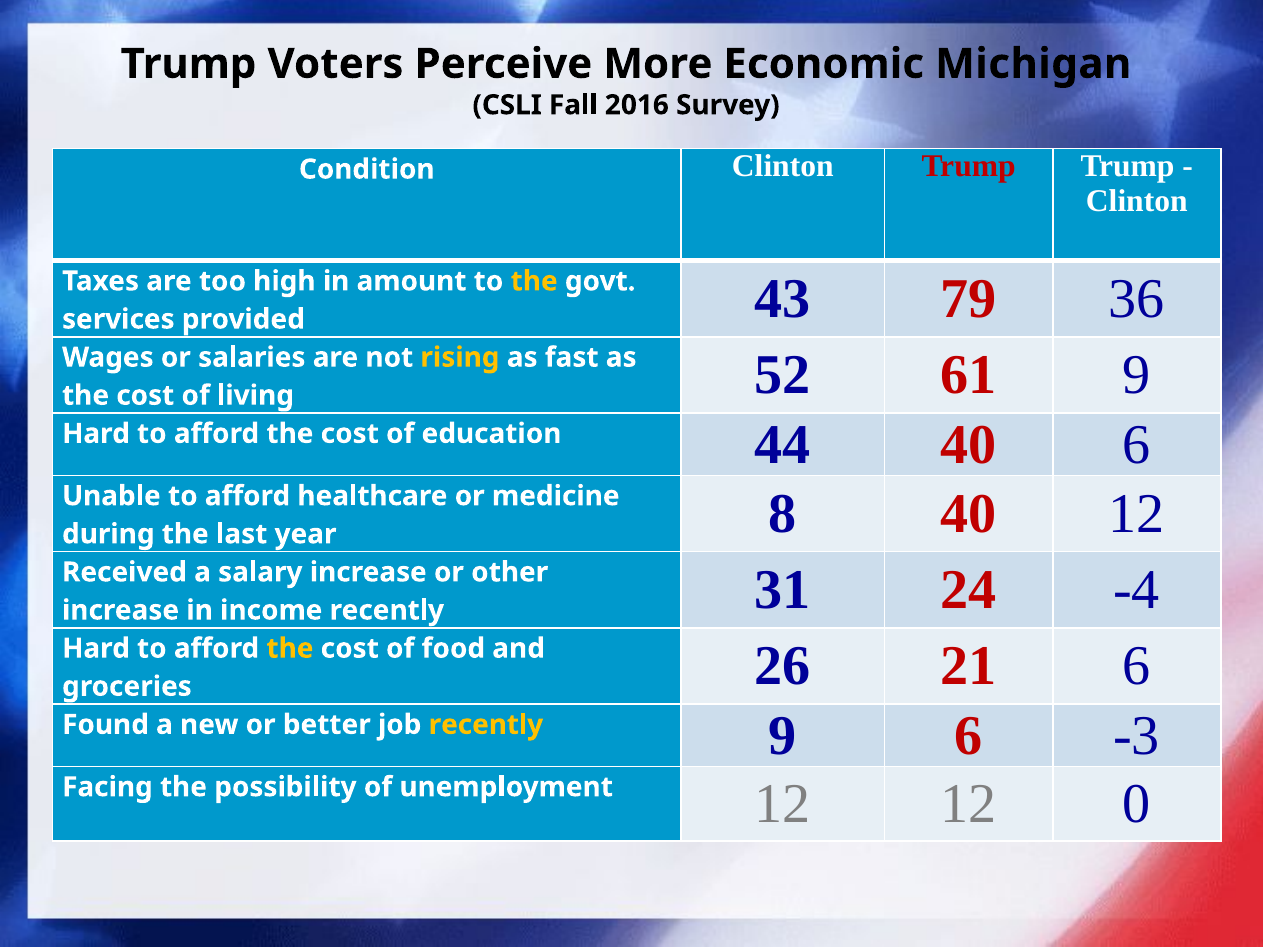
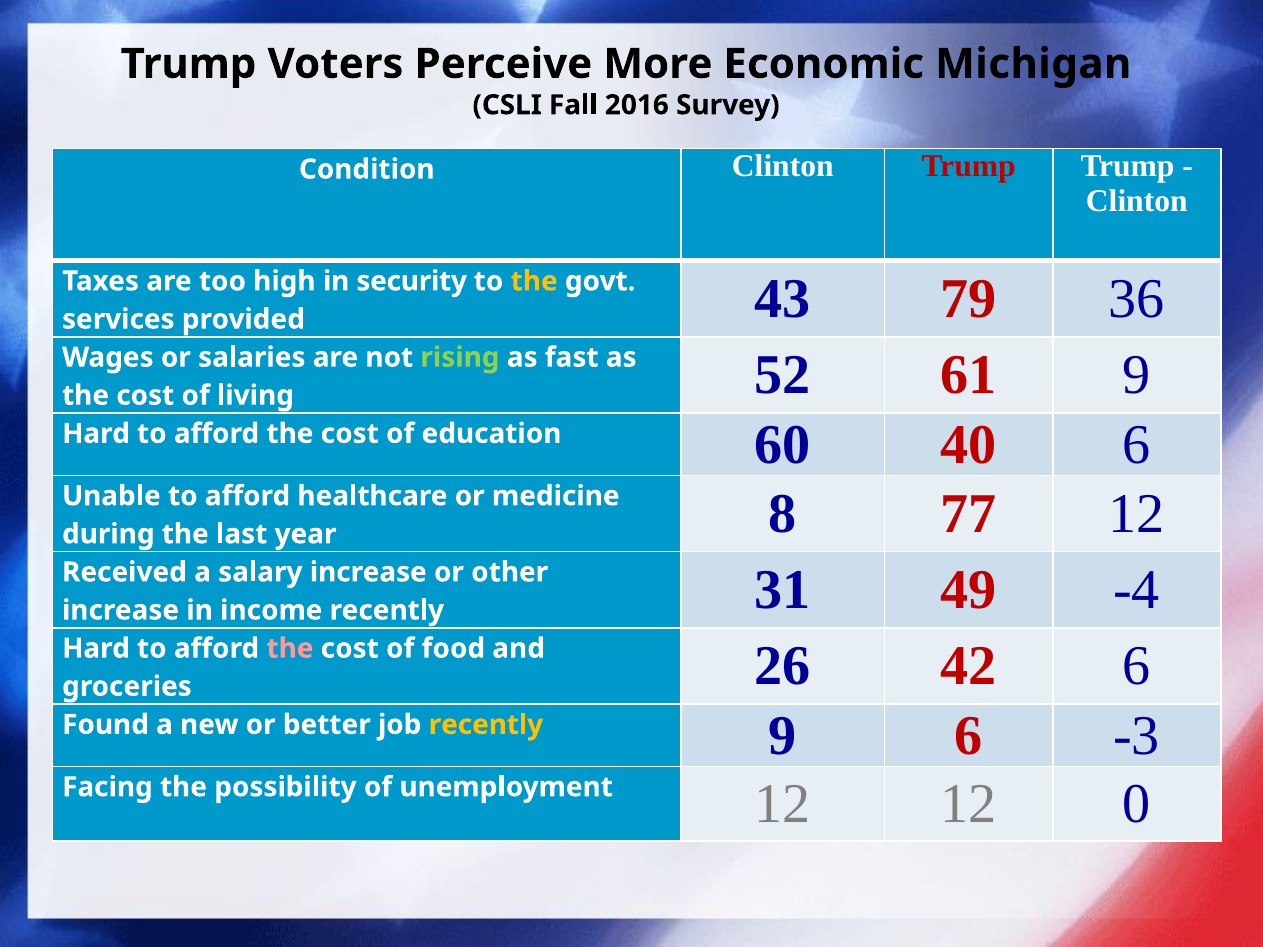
amount: amount -> security (412, 281)
rising colour: yellow -> light green (460, 358)
44: 44 -> 60 (783, 445)
8 40: 40 -> 77 (969, 514)
24: 24 -> 49 (969, 590)
the colour: yellow -> pink (290, 649)
21: 21 -> 42 (969, 666)
